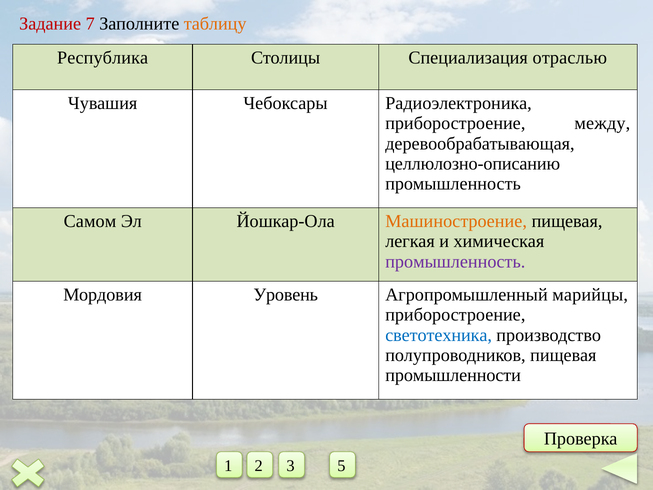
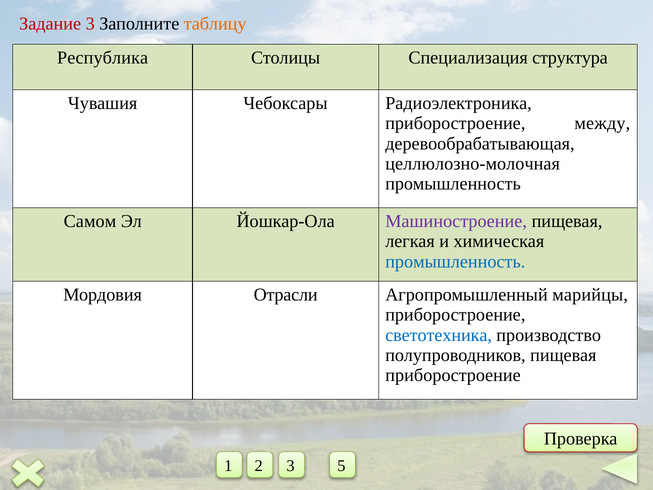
Задание 7: 7 -> 3 (90, 24)
отраслью: отраслью -> структура (570, 58)
целлюлозно-описанию: целлюлозно-описанию -> целлюлозно-молочная (473, 164)
Машиностроение colour: orange -> purple (456, 221)
промышленность colour: purple -> blue (455, 261)
Уровень: Уровень -> Отрасли (286, 295)
промышленности: промышленности -> приборостроение (453, 375)
